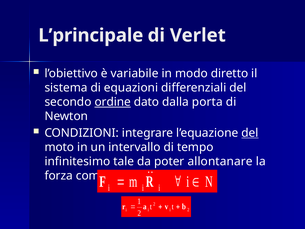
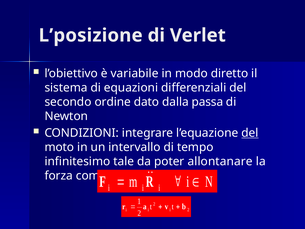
L’principale: L’principale -> L’posizione (91, 35)
ordine underline: present -> none (113, 102)
porta: porta -> passa (207, 102)
